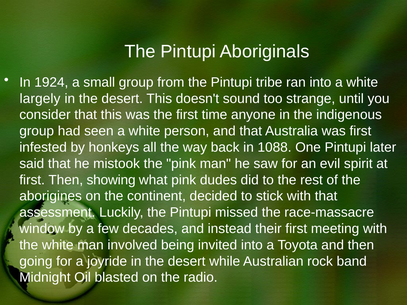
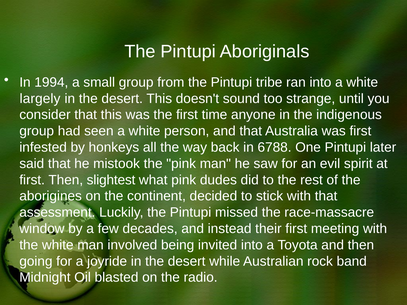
1924: 1924 -> 1994 (51, 82)
1088: 1088 -> 6788 (275, 147)
showing: showing -> slightest (111, 180)
